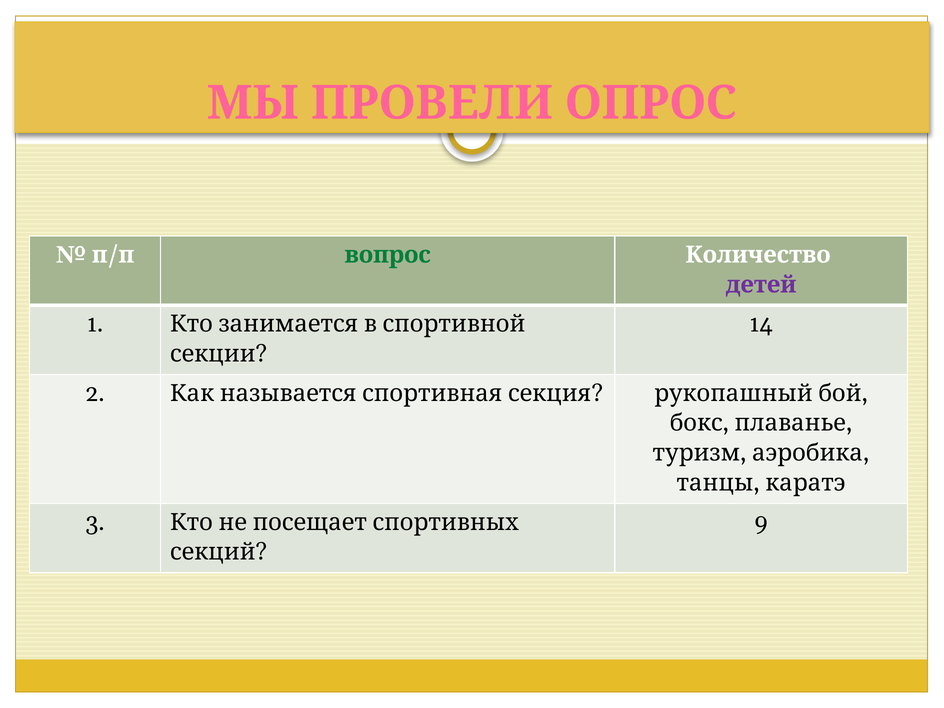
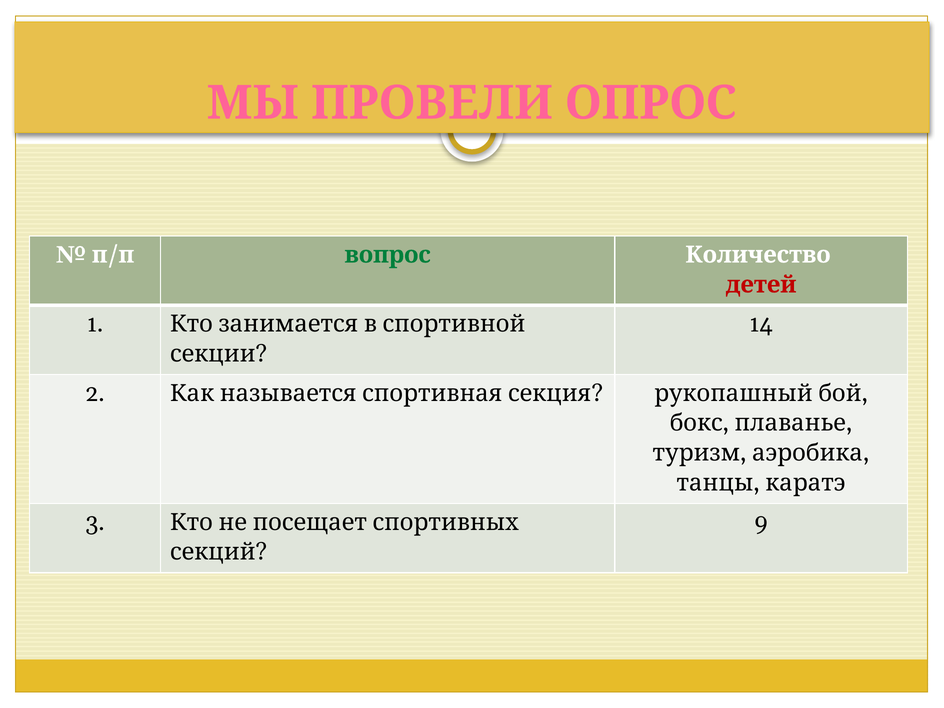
детей colour: purple -> red (761, 285)
